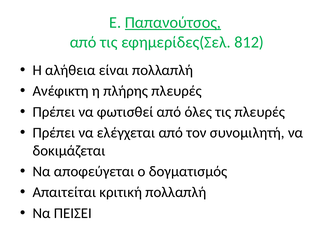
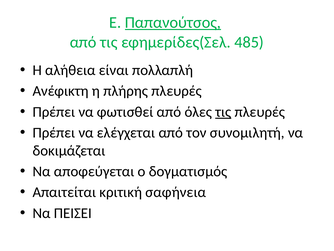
812: 812 -> 485 (249, 42)
τις underline: none -> present (223, 112)
κριτική πολλαπλή: πολλαπλή -> σαφήνεια (176, 192)
